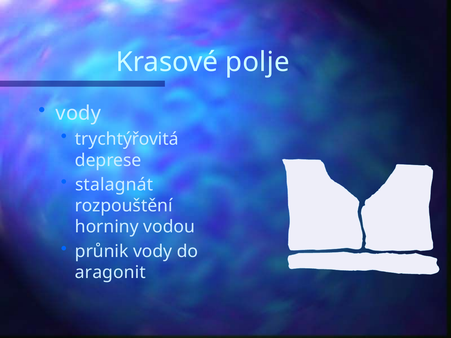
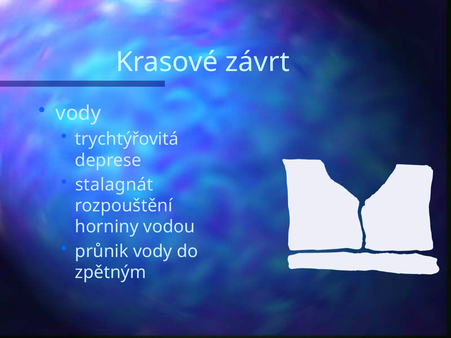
polje: polje -> závrt (257, 62)
aragonit: aragonit -> zpětným (111, 273)
